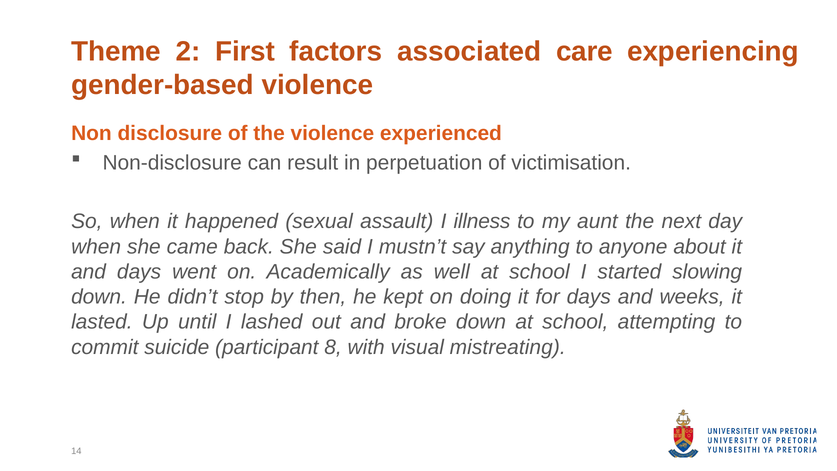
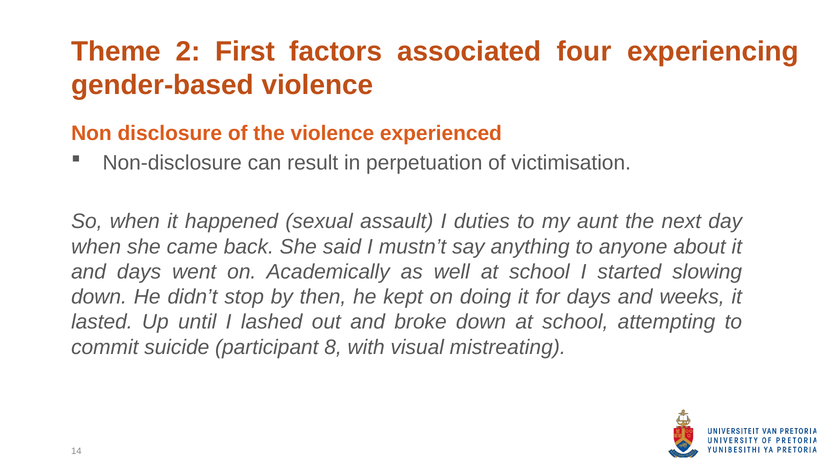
care: care -> four (584, 52)
illness: illness -> duties (482, 221)
